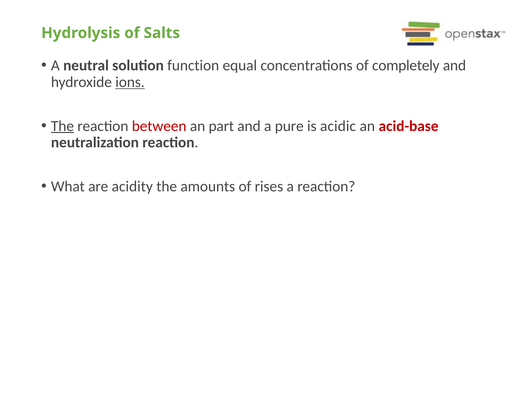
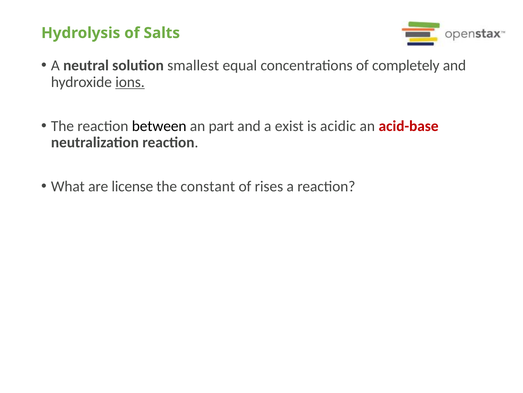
function: function -> smallest (193, 65)
The underline: present -> none (62, 126)
between colour: red -> black (159, 126)
pure: pure -> exist (289, 126)
acidity: acidity -> license (132, 186)
amounts: amounts -> constant (208, 186)
